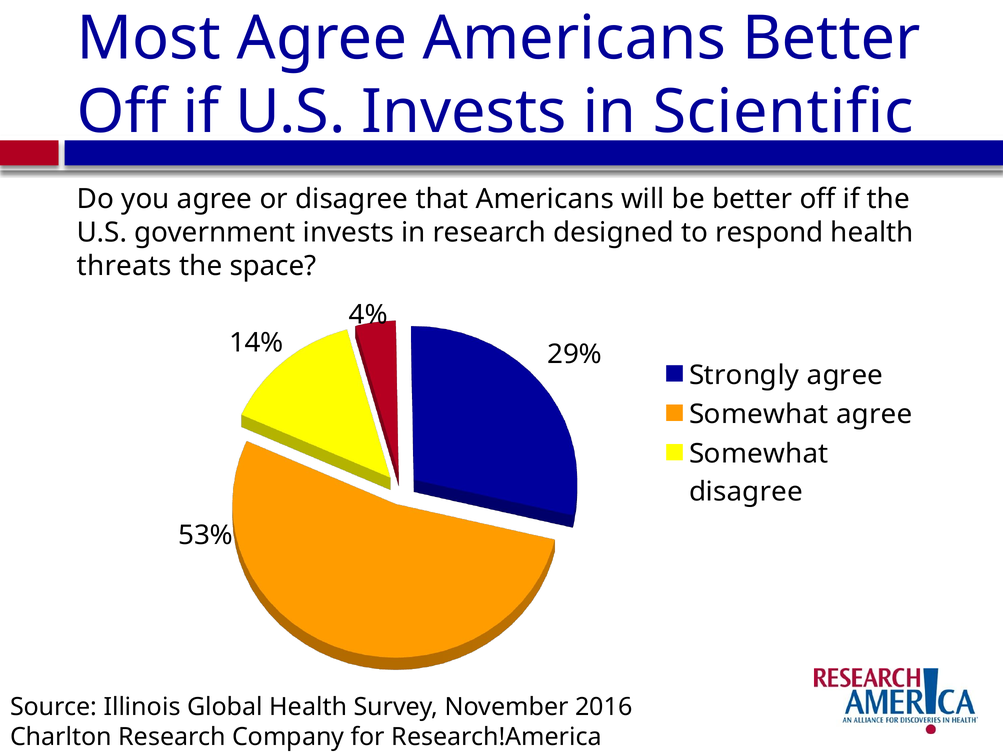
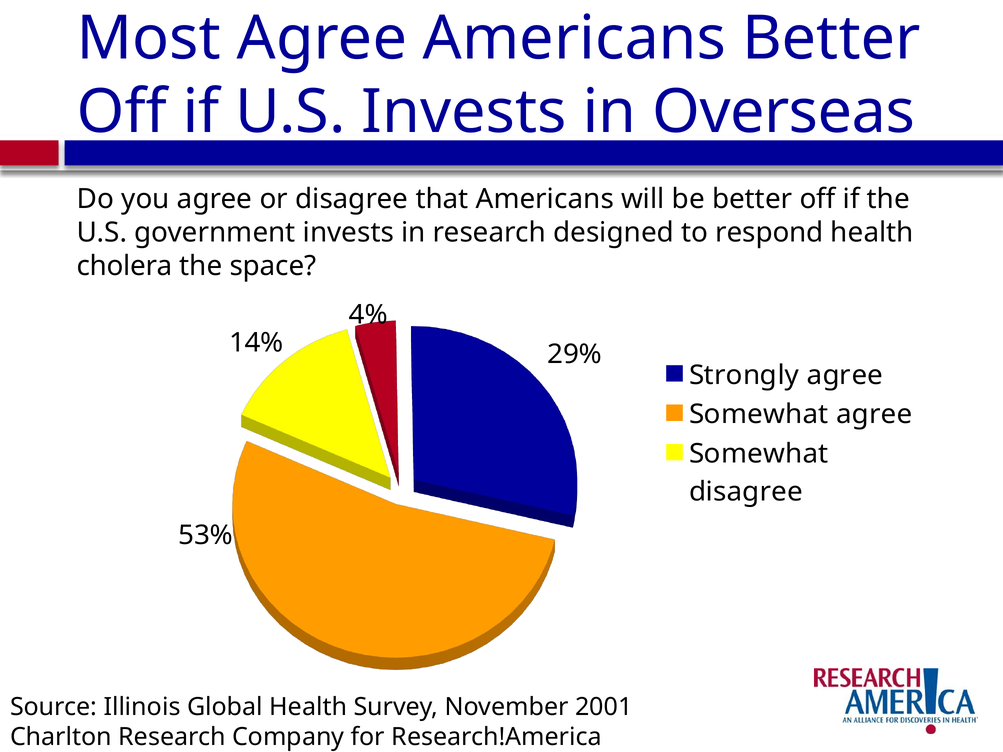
Scientific: Scientific -> Overseas (784, 112)
threats: threats -> cholera (125, 266)
2016: 2016 -> 2001 (604, 707)
